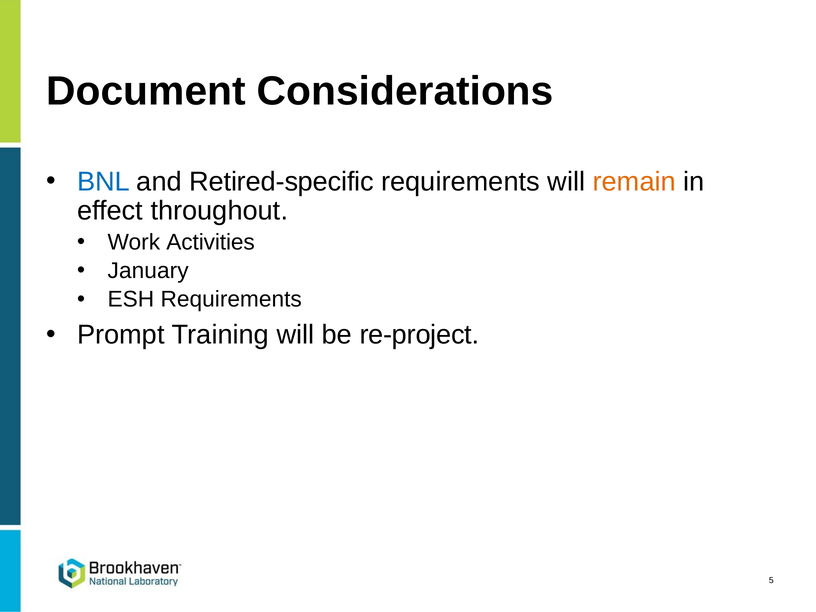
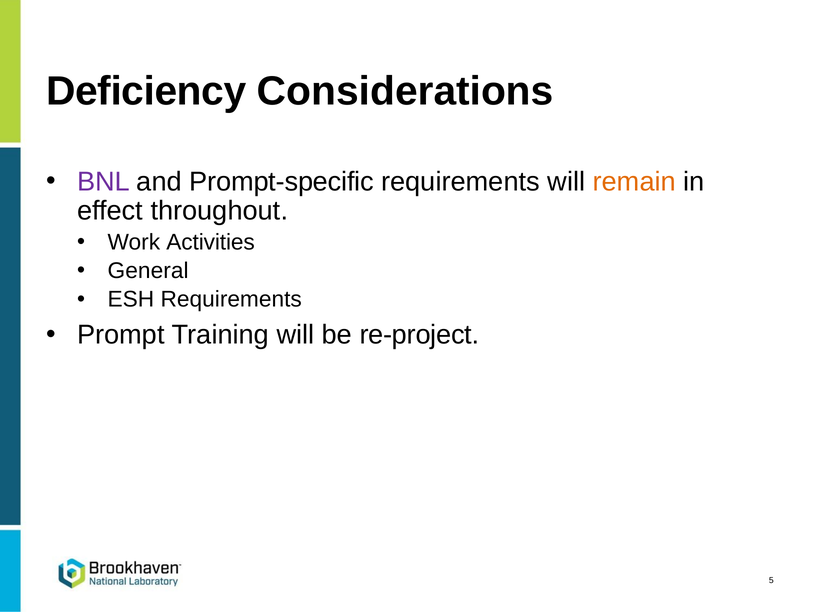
Document: Document -> Deficiency (146, 91)
BNL colour: blue -> purple (103, 182)
Retired-specific: Retired-specific -> Prompt-specific (282, 182)
January: January -> General (148, 271)
